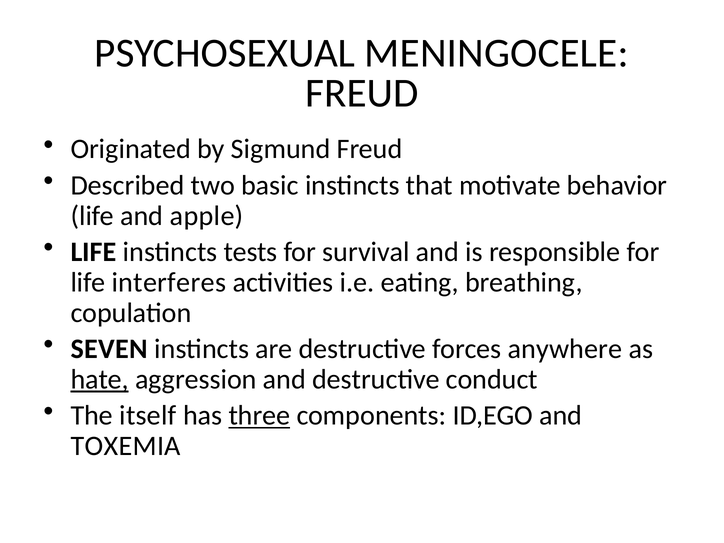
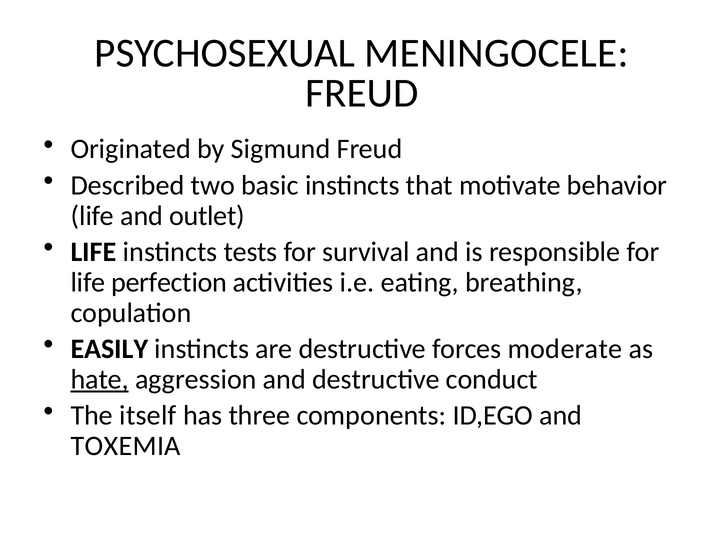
apple: apple -> outlet (207, 216)
interferes: interferes -> perfection (169, 282)
SEVEN: SEVEN -> EASILY (109, 349)
anywhere: anywhere -> moderate (565, 349)
three underline: present -> none (259, 416)
